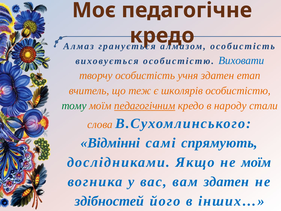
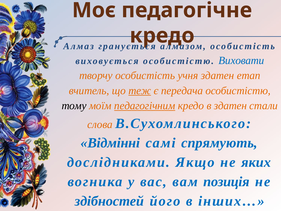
теж underline: none -> present (140, 91)
школярів: школярів -> передача (182, 91)
тому colour: green -> black (74, 106)
в народу: народу -> здатен (230, 106)
не моїм: моїм -> яких (256, 162)
вам здатен: здатен -> позиція (226, 181)
